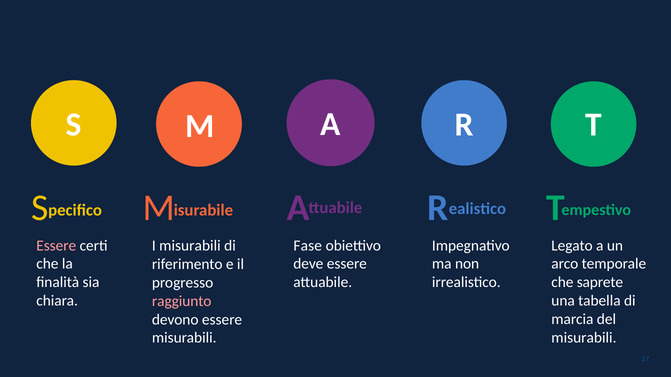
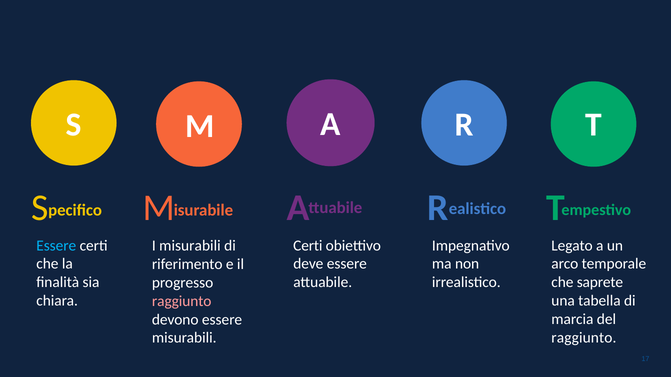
Essere colour: pink -> light blue (56, 246)
Fase: Fase -> Certi (308, 246)
misurabili: misurabili -> raggiunto (584, 338)
